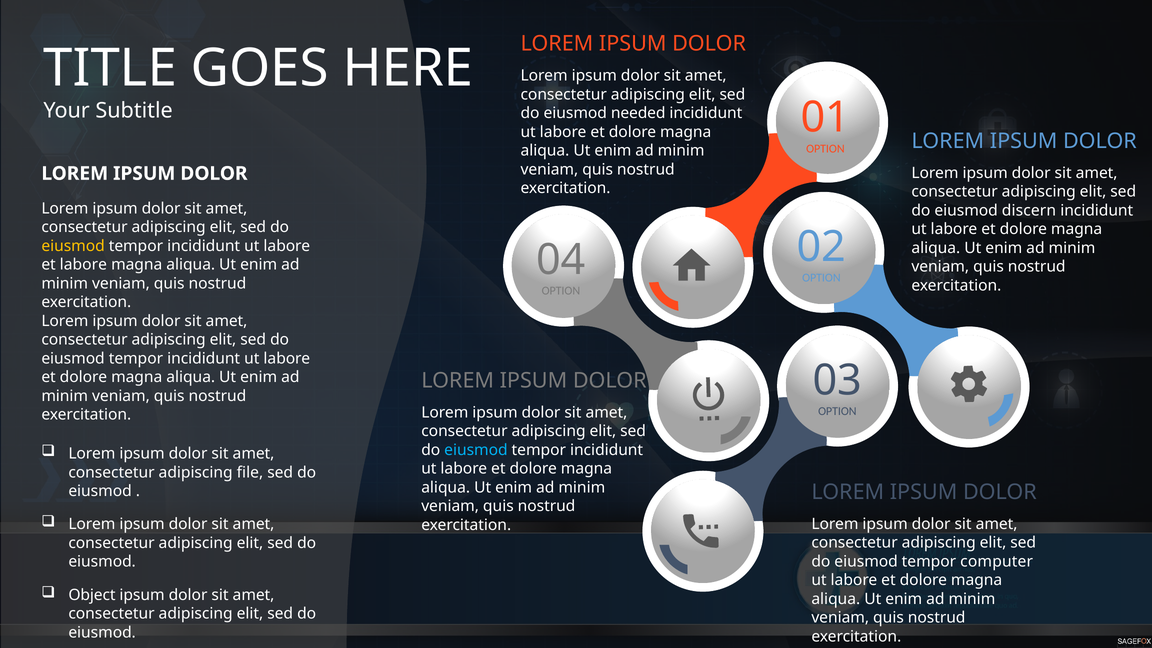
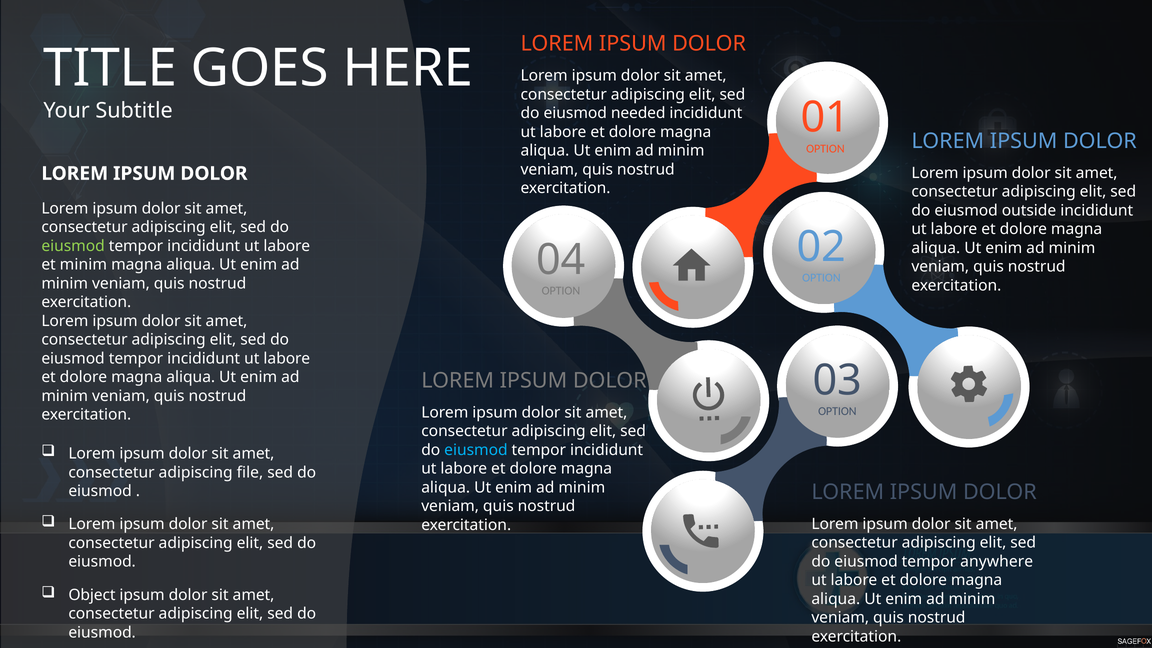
discern: discern -> outside (1029, 210)
eiusmod colour: yellow -> light green (73, 246)
et labore: labore -> minim (83, 265)
computer: computer -> anywhere (997, 562)
